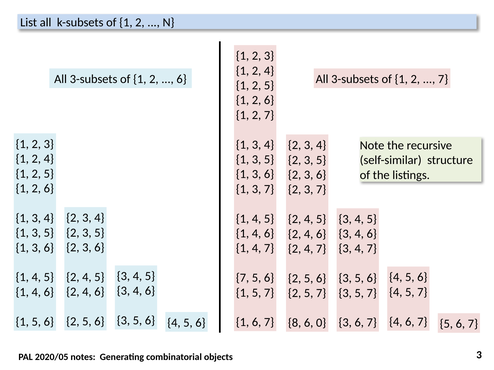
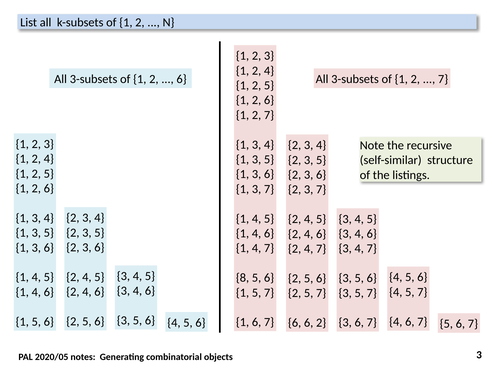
7: 7 -> 8 (243, 278)
8: 8 -> 6 (295, 323)
0: 0 -> 2 (321, 323)
